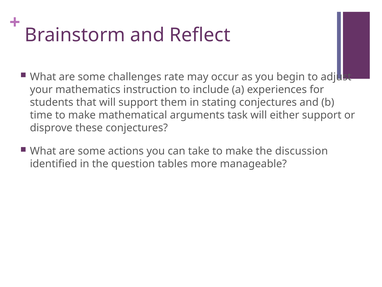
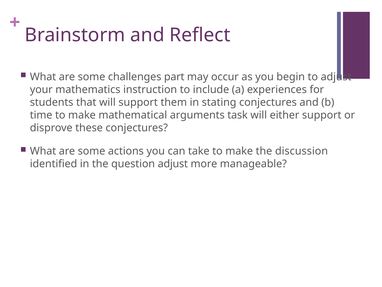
rate: rate -> part (174, 77)
question tables: tables -> adjust (173, 164)
